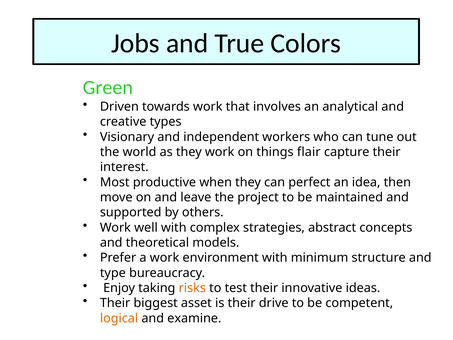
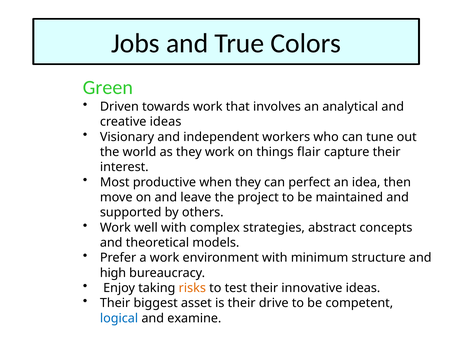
creative types: types -> ideas (166, 122)
type: type -> high (113, 273)
logical colour: orange -> blue (119, 318)
